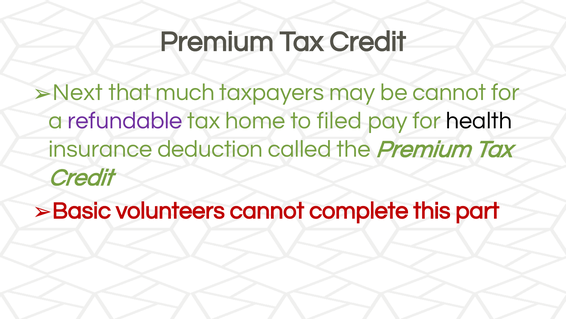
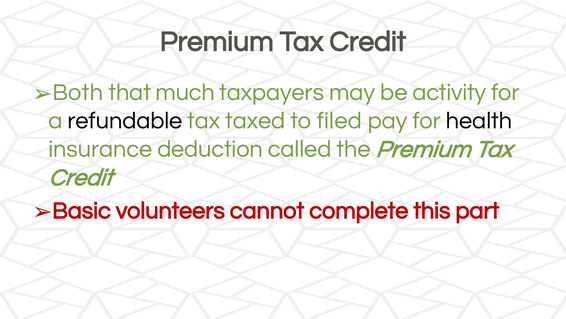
Next: Next -> Both (78, 92)
be cannot: cannot -> activity (449, 92)
refundable colour: purple -> black (125, 121)
home: home -> taxed (255, 121)
